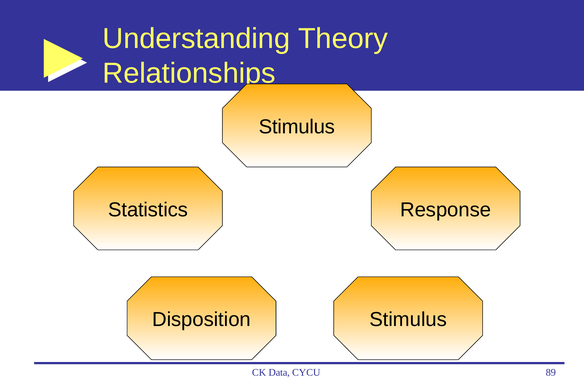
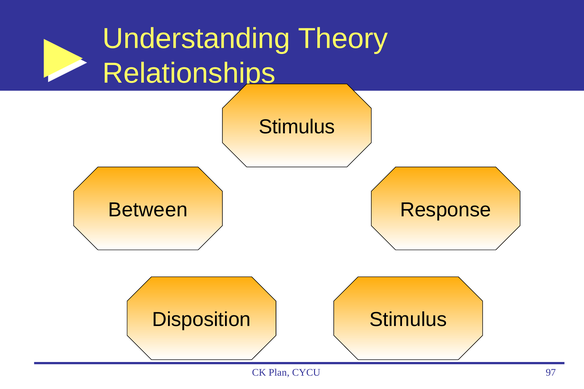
Statistics: Statistics -> Between (148, 210)
Data: Data -> Plan (279, 373)
89: 89 -> 97 (551, 373)
